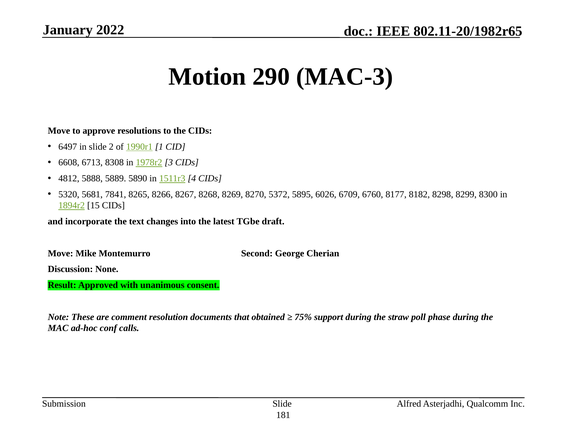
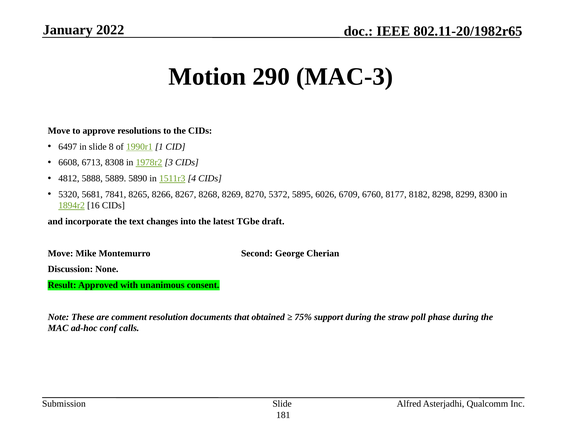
2: 2 -> 8 (111, 147)
15: 15 -> 16 (93, 206)
